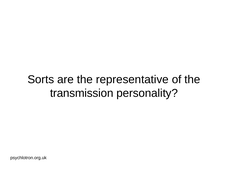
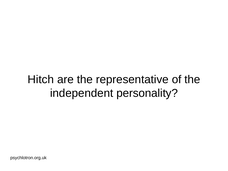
Sorts: Sorts -> Hitch (41, 79)
transmission: transmission -> independent (82, 93)
